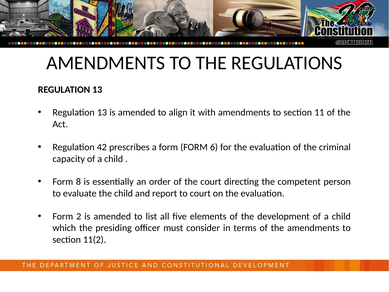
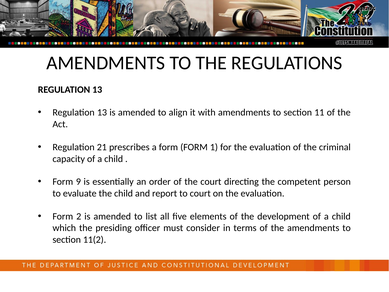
42: 42 -> 21 (102, 147)
6: 6 -> 1 (214, 147)
8: 8 -> 9 (78, 182)
